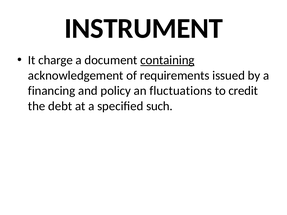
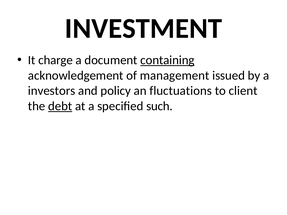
INSTRUMENT: INSTRUMENT -> INVESTMENT (143, 29)
requirements: requirements -> management (175, 76)
financing: financing -> investors (52, 91)
credit: credit -> client (243, 91)
debt underline: none -> present (60, 106)
